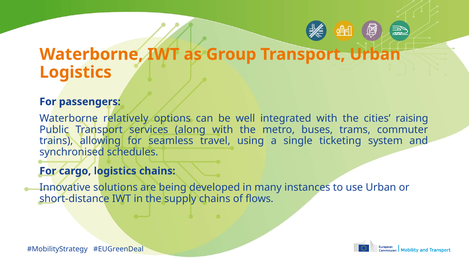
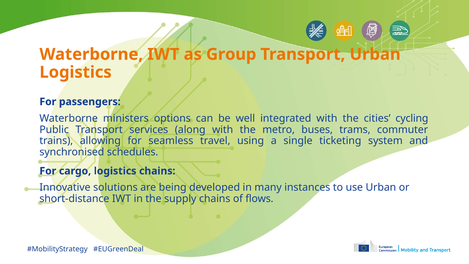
relatively: relatively -> ministers (126, 118)
raising: raising -> cycling (412, 118)
